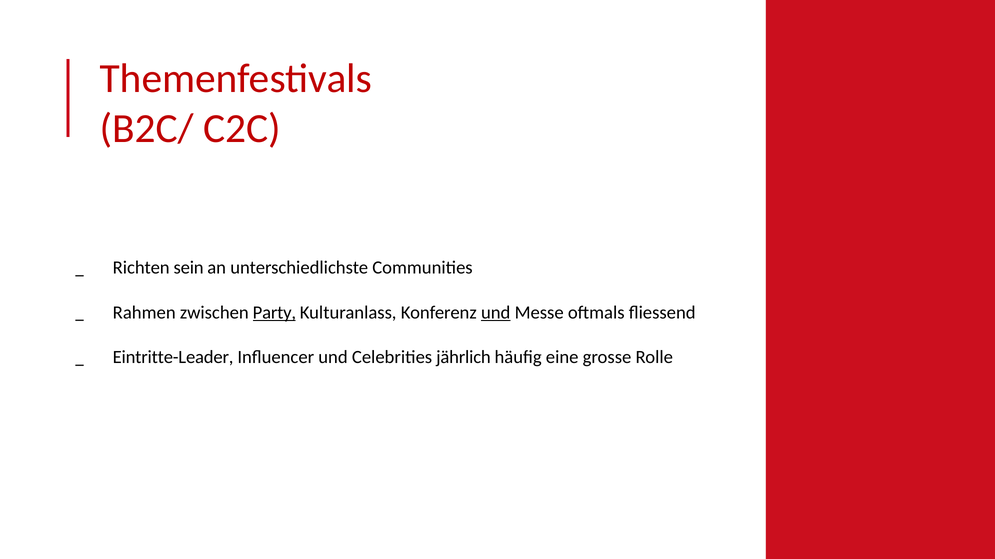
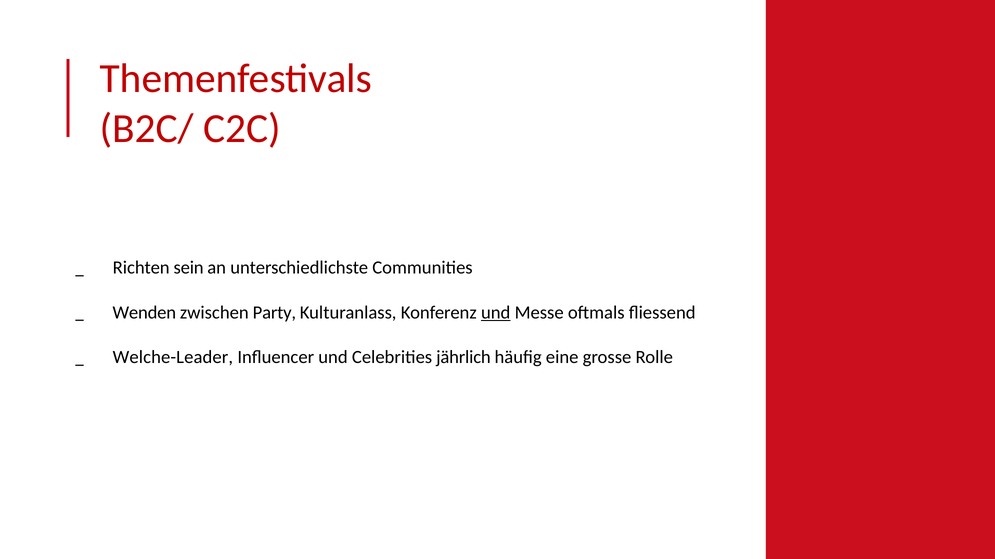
Rahmen: Rahmen -> Wenden (144, 313)
Party underline: present -> none (274, 313)
Eintritte-Leader: Eintritte-Leader -> Welche-Leader (173, 358)
